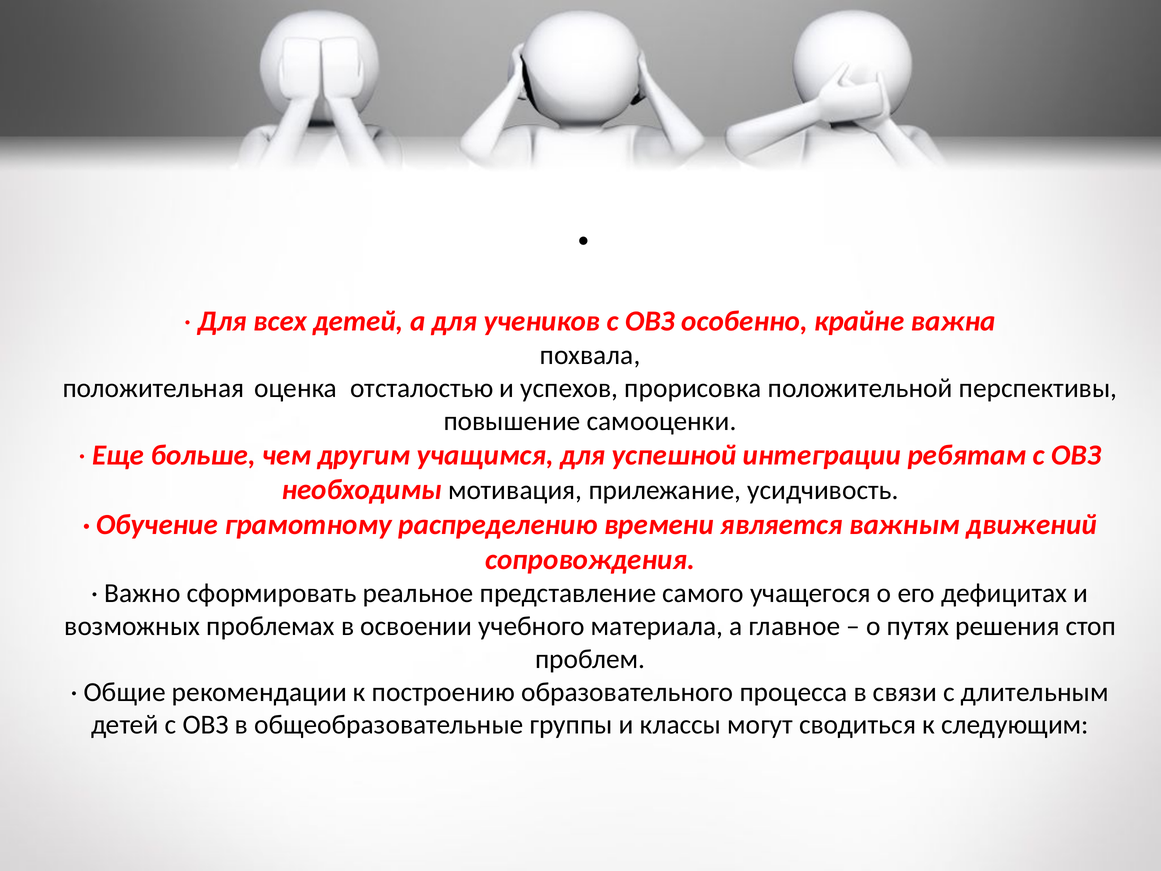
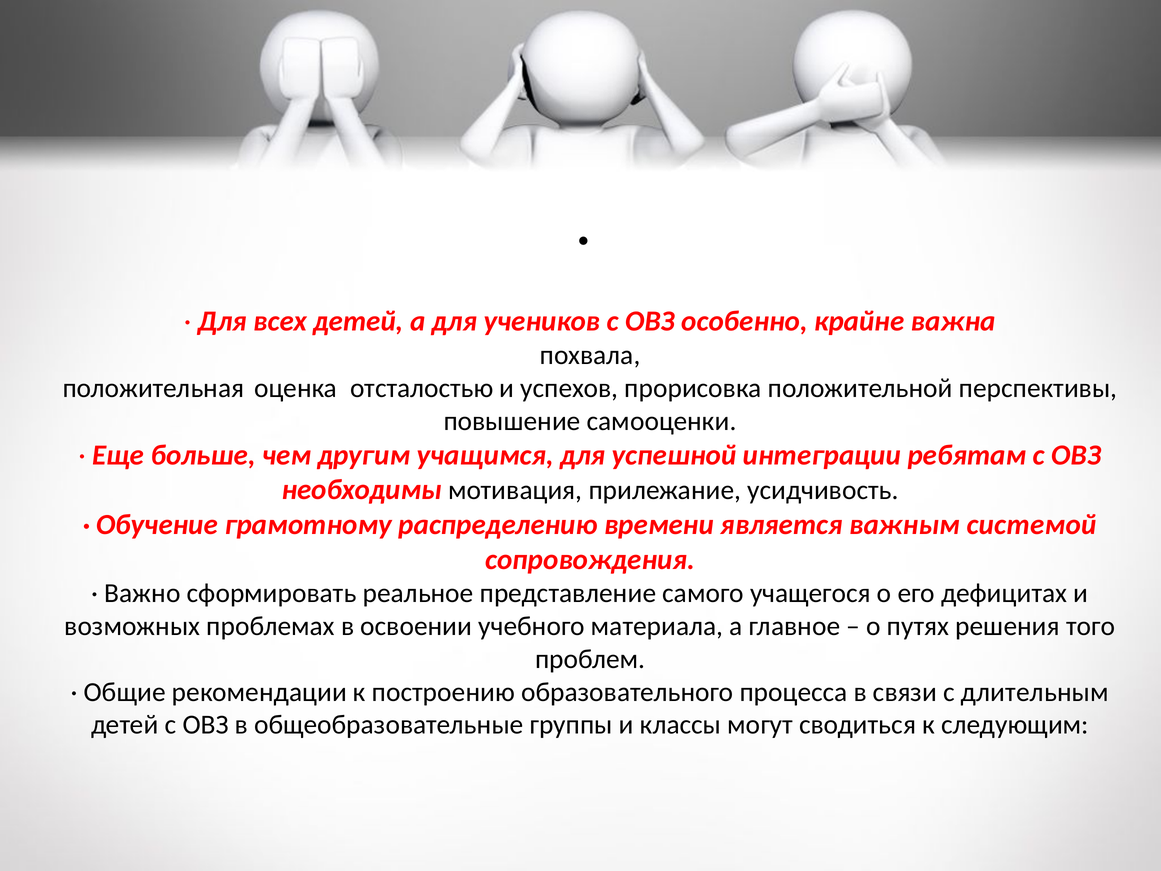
движений: движений -> системой (1032, 524)
стоп: стоп -> того (1091, 626)
